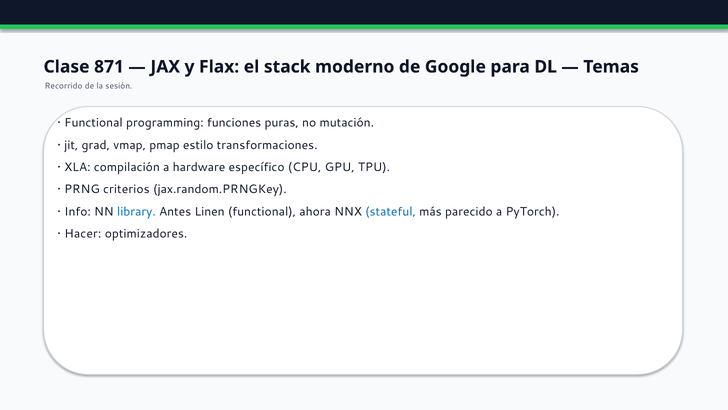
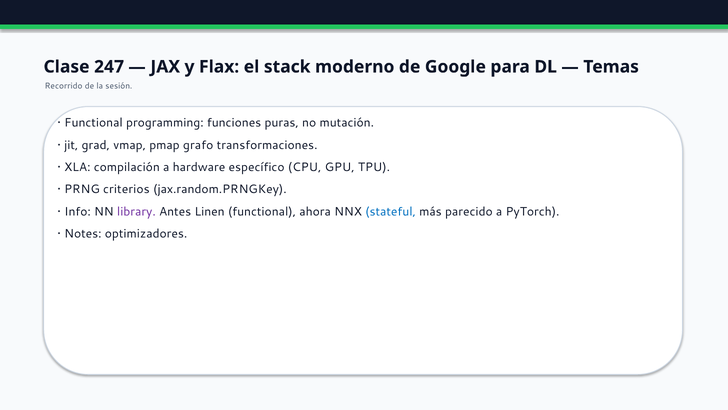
871: 871 -> 247 (109, 67)
estilo: estilo -> grafo (198, 145)
library colour: blue -> purple (136, 211)
Hacer: Hacer -> Notes (83, 233)
